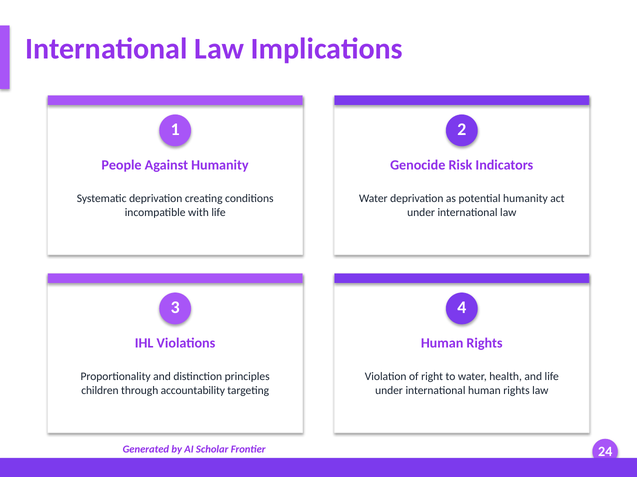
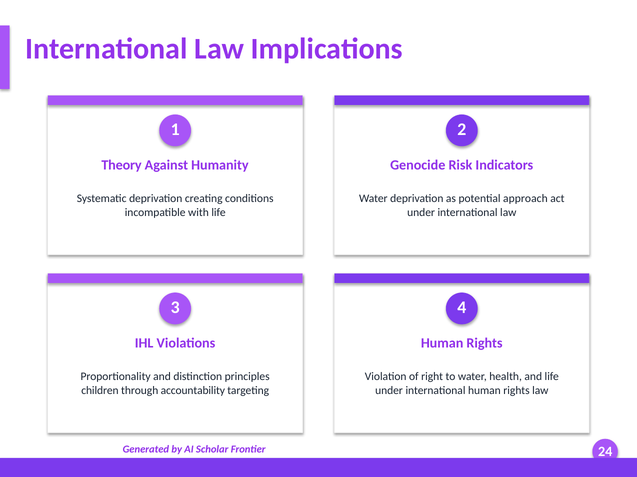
People: People -> Theory (122, 165)
potential humanity: humanity -> approach (525, 199)
